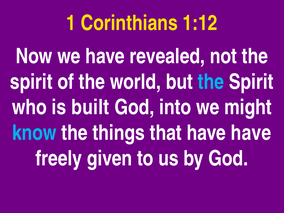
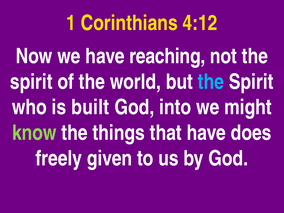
1:12: 1:12 -> 4:12 (200, 23)
revealed: revealed -> reaching (167, 56)
know colour: light blue -> light green (34, 133)
have have: have -> does (251, 133)
